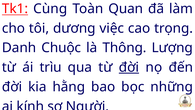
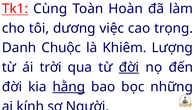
Quan: Quan -> Hoàn (126, 9)
Thông: Thông -> Khiêm (124, 48)
trìu: trìu -> trời (51, 67)
hằng underline: none -> present (69, 87)
